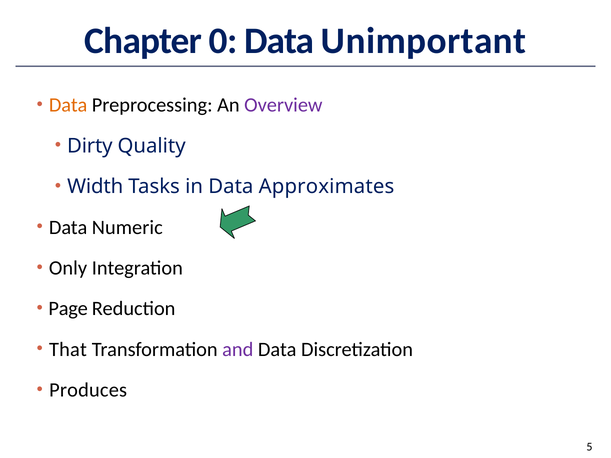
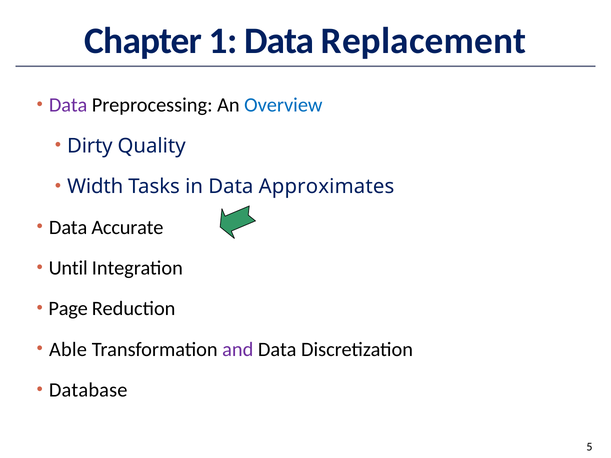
0: 0 -> 1 (223, 41)
Unimportant: Unimportant -> Replacement (424, 41)
Data colour: orange -> purple (68, 105)
Overview colour: purple -> blue (283, 105)
Numeric: Numeric -> Accurate (127, 227)
Only: Only -> Until (68, 268)
That: That -> Able (68, 350)
Produces: Produces -> Database (88, 390)
